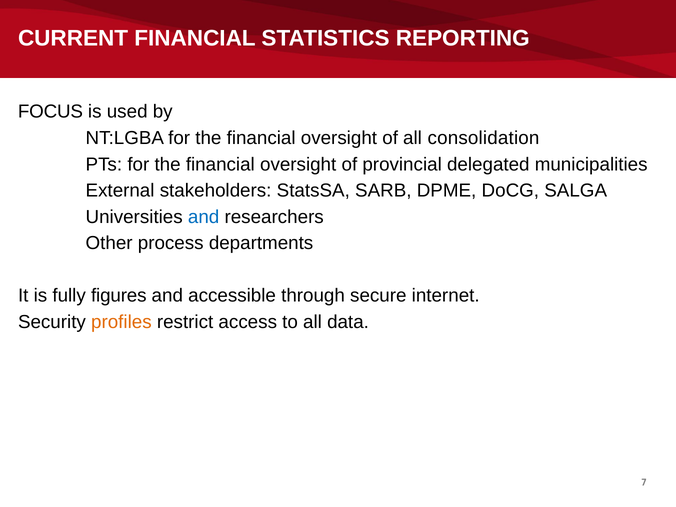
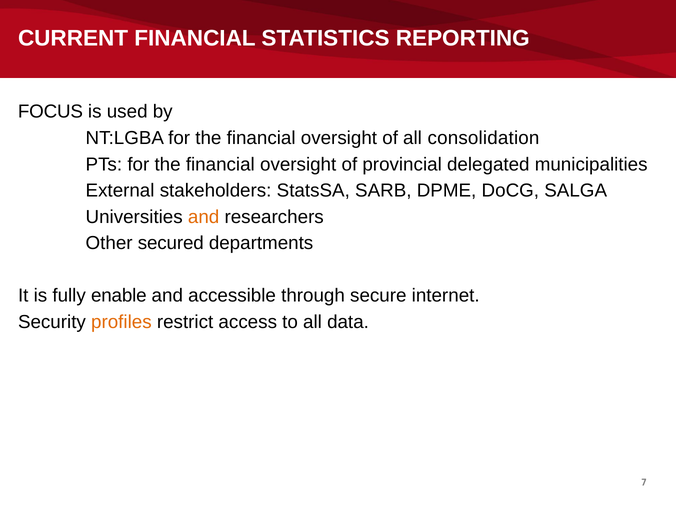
and colour: blue -> orange (204, 217)
process: process -> secured (171, 243)
figures: figures -> enable (119, 296)
